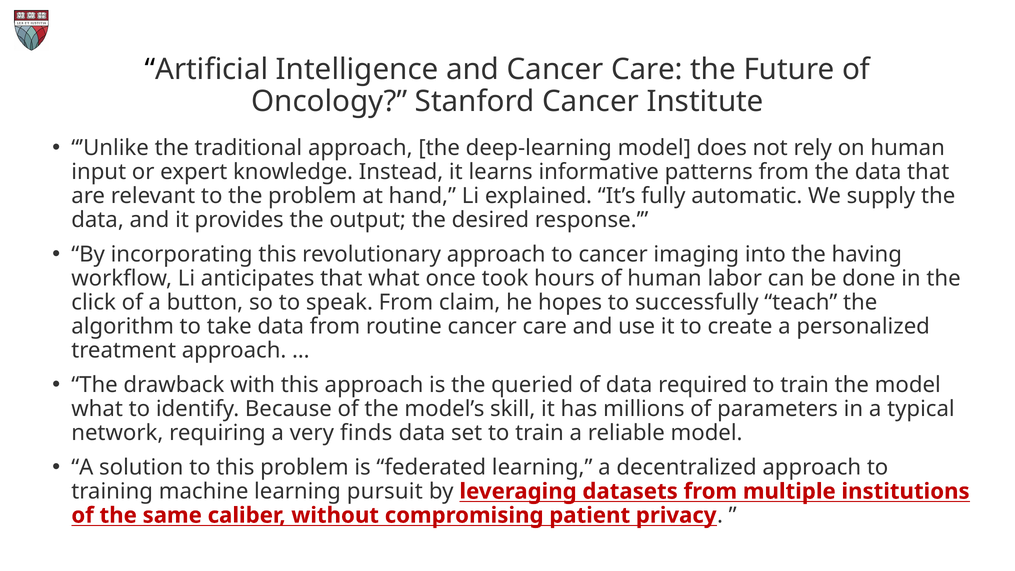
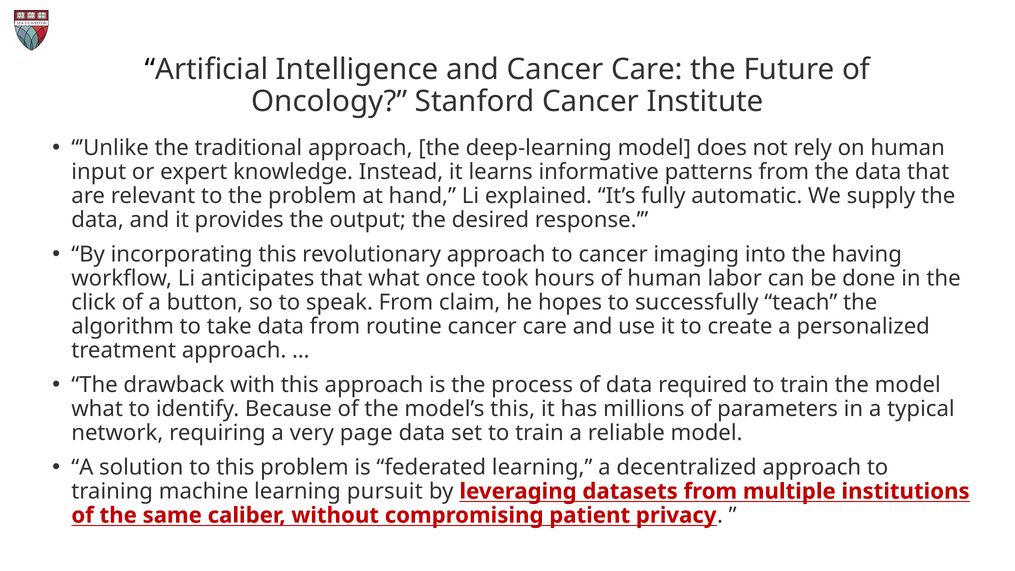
queried: queried -> process (532, 385)
model’s skill: skill -> this (513, 409)
finds: finds -> page (366, 433)
